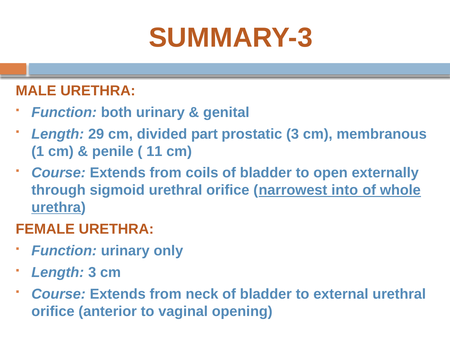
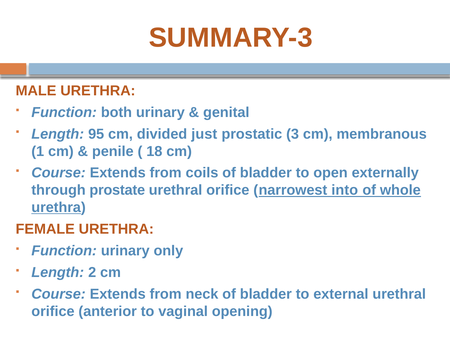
29: 29 -> 95 (96, 134)
part: part -> just (204, 134)
11: 11 -> 18 (154, 151)
sigmoid: sigmoid -> prostate (117, 190)
Length 3: 3 -> 2 (92, 272)
